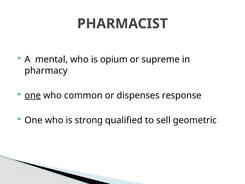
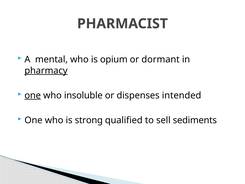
supreme: supreme -> dormant (161, 59)
pharmacy underline: none -> present (46, 70)
common: common -> insoluble (83, 95)
response: response -> intended (182, 95)
geometric: geometric -> sediments (195, 120)
